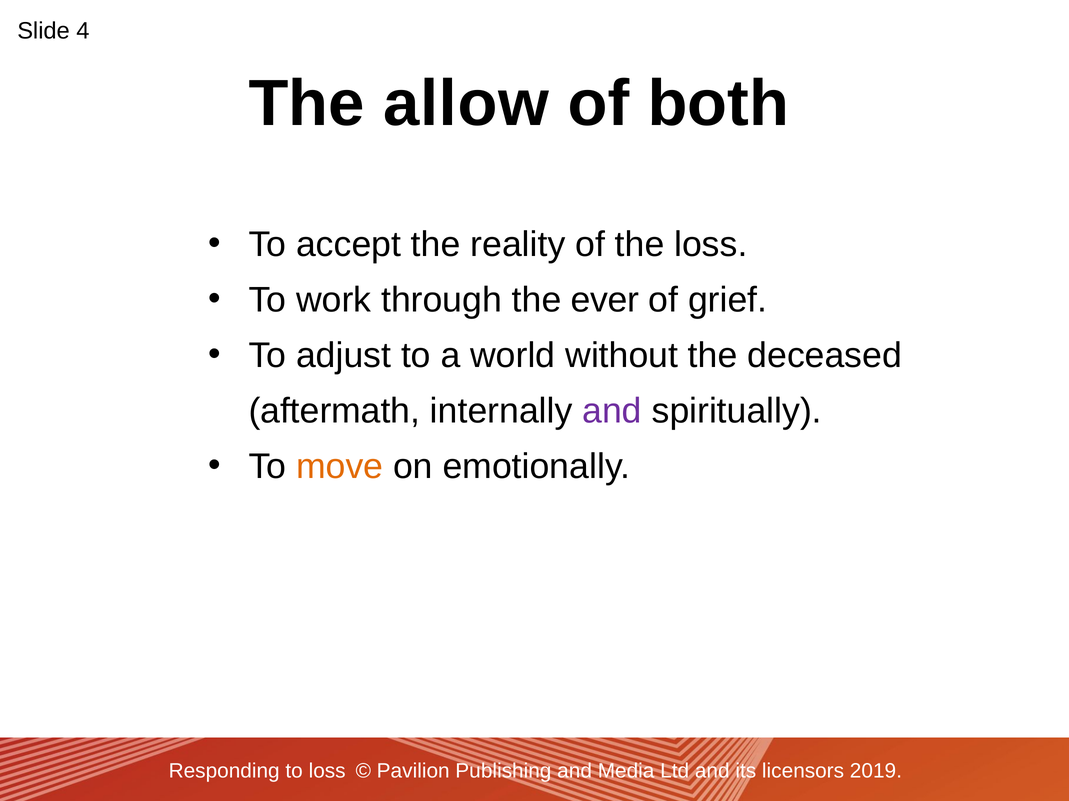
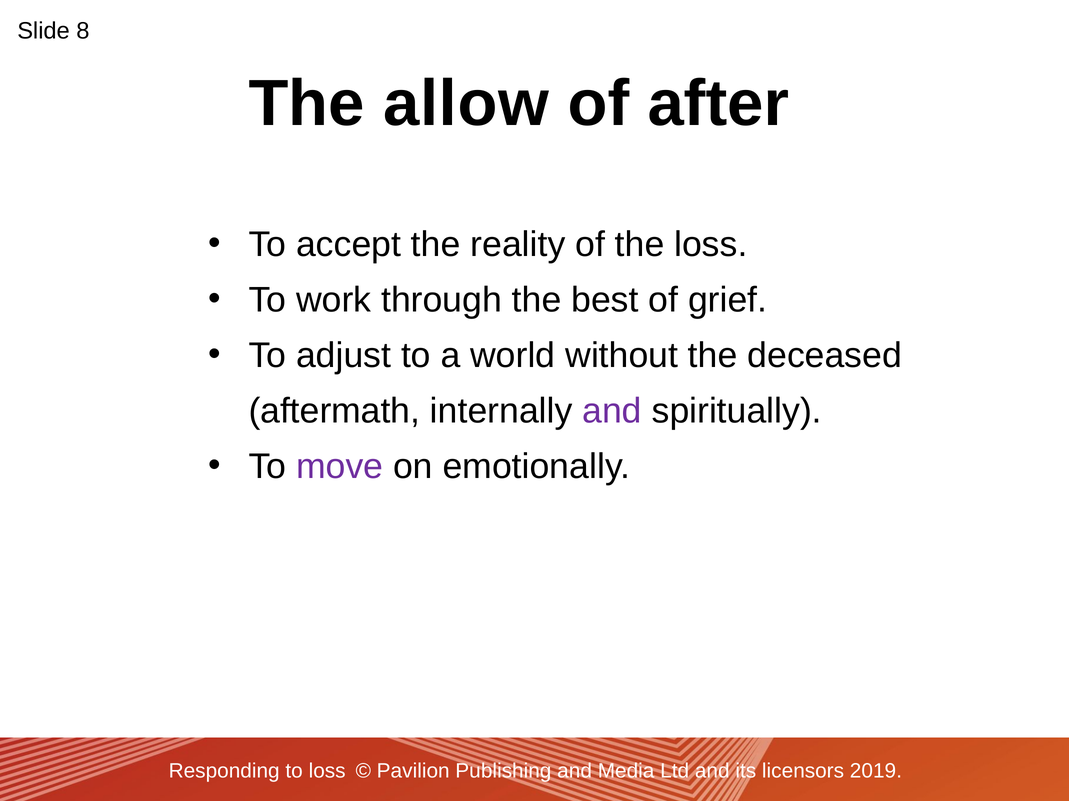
4: 4 -> 8 (83, 31)
both: both -> after (718, 104)
ever: ever -> best (605, 300)
move colour: orange -> purple (340, 467)
